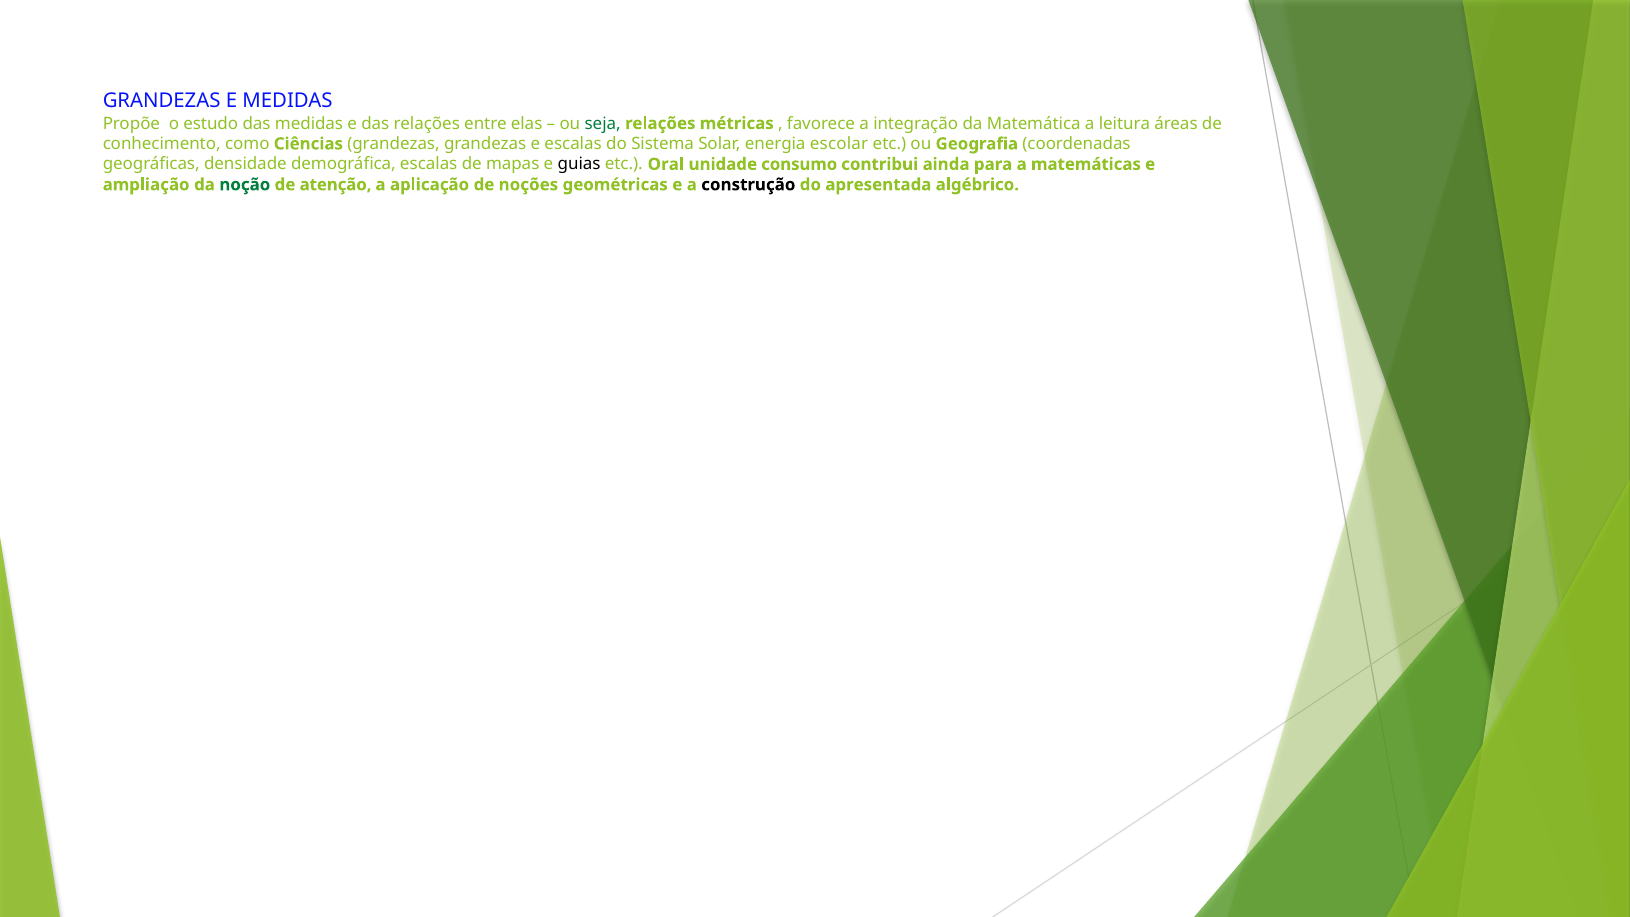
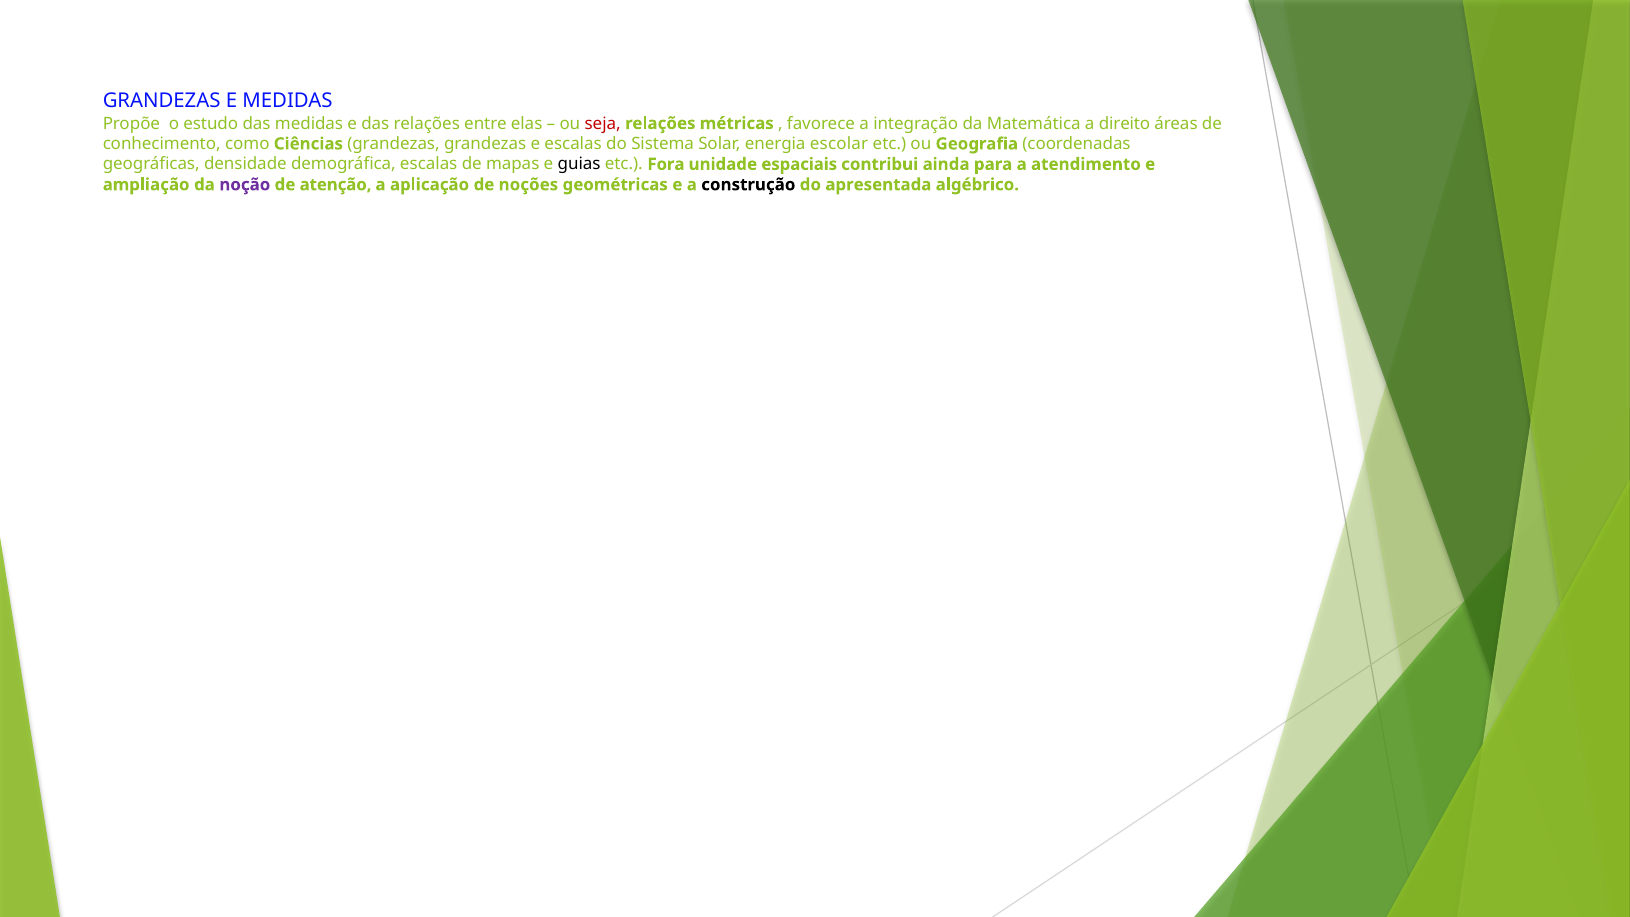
seja colour: green -> red (603, 123)
leitura: leitura -> direito (1125, 123)
Oral: Oral -> Fora (666, 164)
consumo: consumo -> espaciais (799, 164)
matemáticas: matemáticas -> atendimento (1086, 164)
noção colour: green -> purple (245, 185)
